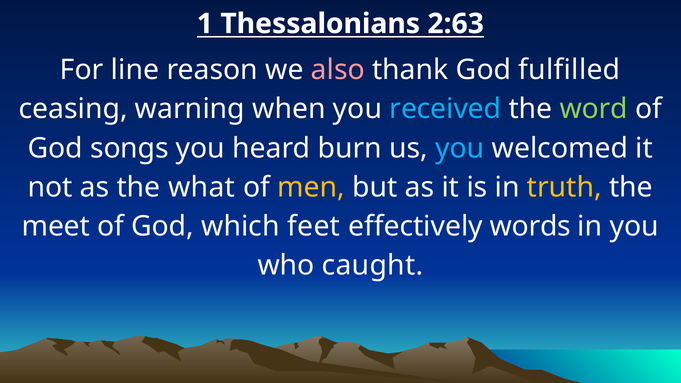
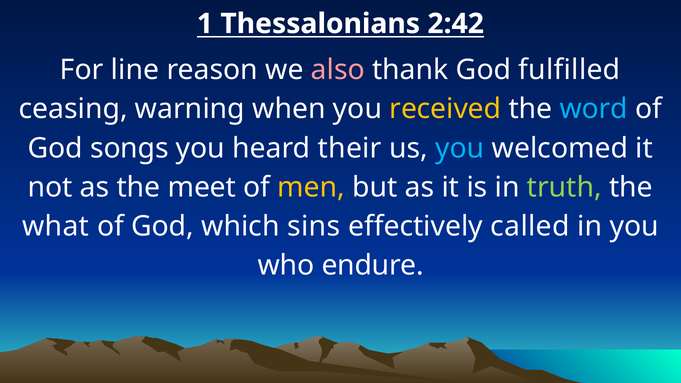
2:63: 2:63 -> 2:42 (456, 24)
received colour: light blue -> yellow (445, 109)
word colour: light green -> light blue (594, 109)
burn: burn -> their (350, 148)
what: what -> meet (202, 187)
truth colour: yellow -> light green (564, 187)
meet: meet -> what (56, 226)
feet: feet -> sins (314, 226)
words: words -> called (530, 226)
caught: caught -> endure (373, 266)
